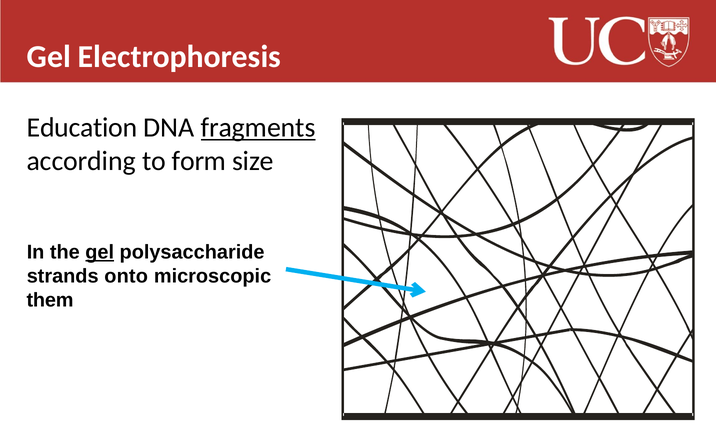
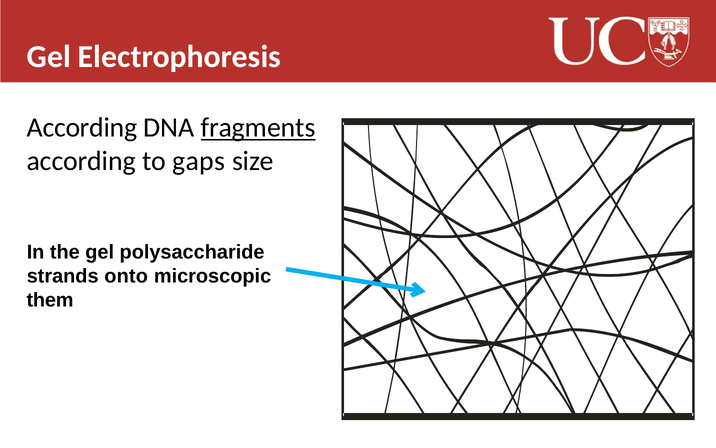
Education: Education -> According (82, 127)
form: form -> gaps (199, 161)
gel underline: present -> none (100, 252)
